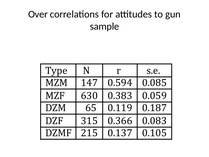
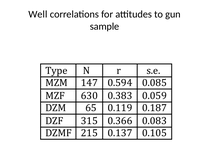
Over: Over -> Well (38, 14)
